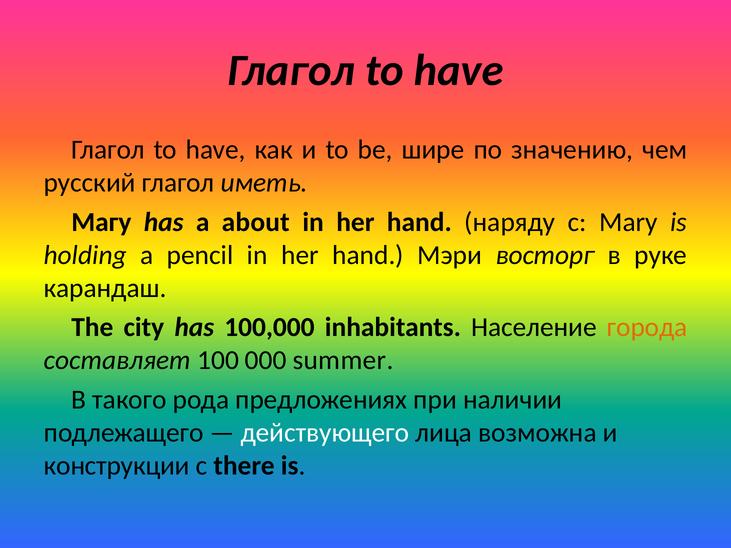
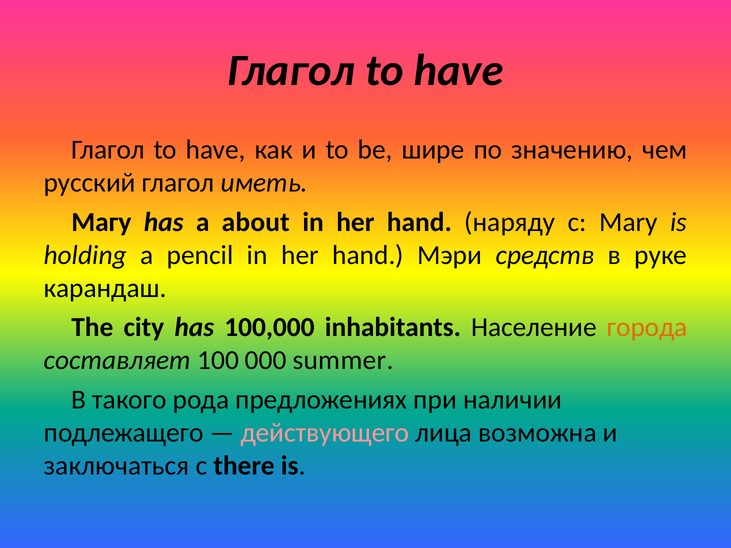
восторг: восторг -> средств (545, 255)
действующего colour: white -> pink (325, 433)
конструкции: конструкции -> заключаться (117, 466)
